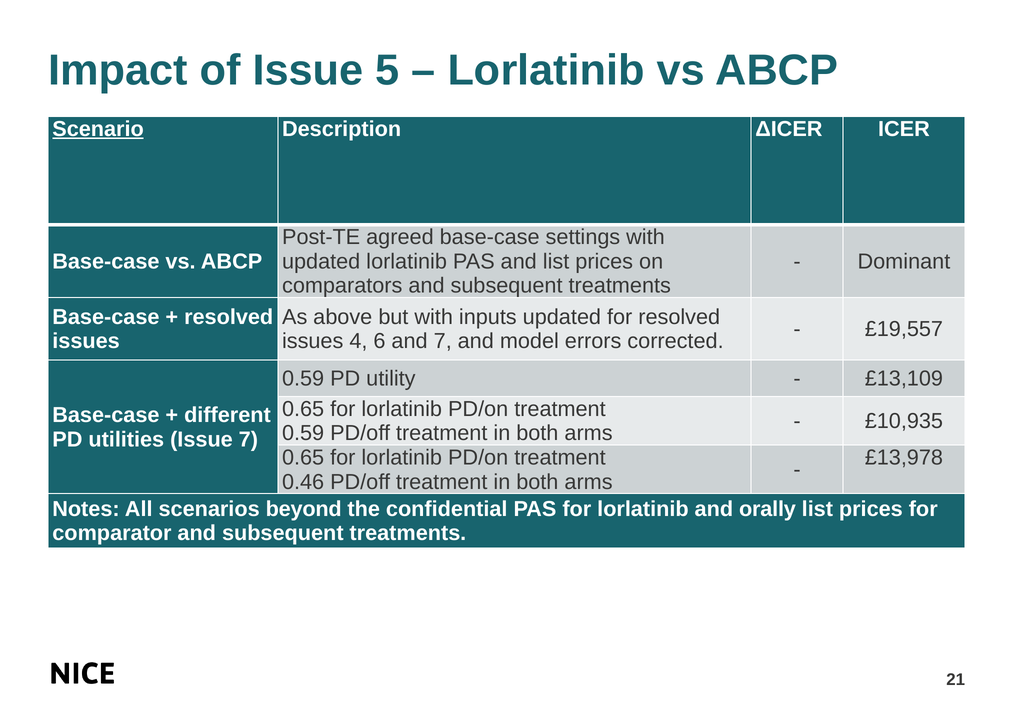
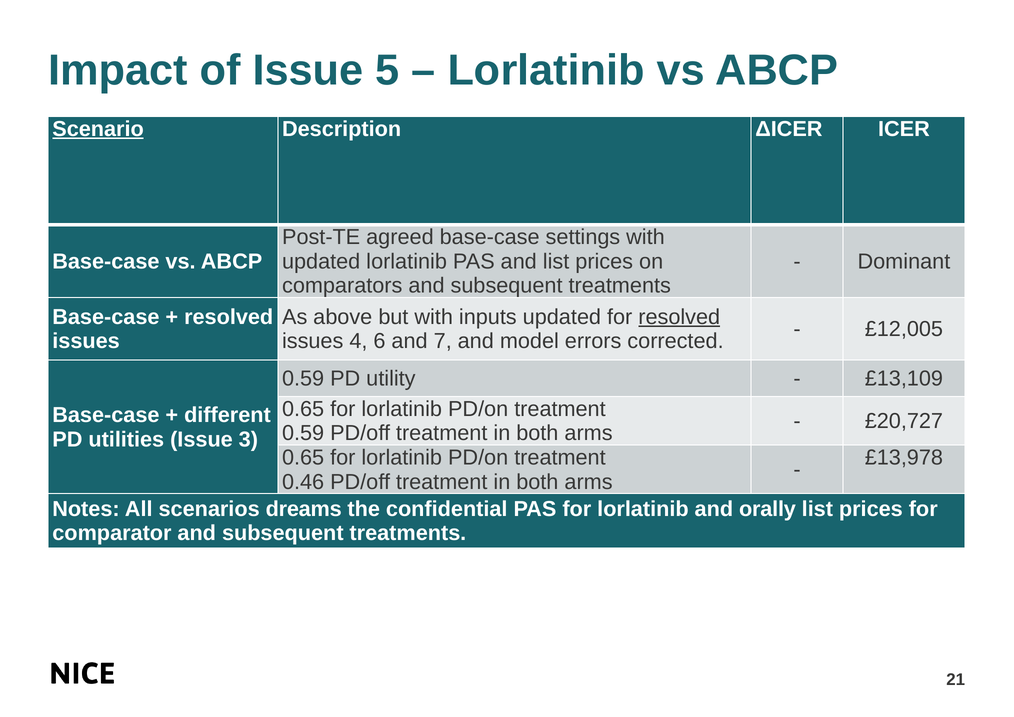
resolved underline: none -> present (679, 317)
£19,557: £19,557 -> £12,005 (904, 329)
£10,935: £10,935 -> £20,727 (904, 421)
Issue 7: 7 -> 3 (248, 439)
beyond: beyond -> dreams (304, 509)
